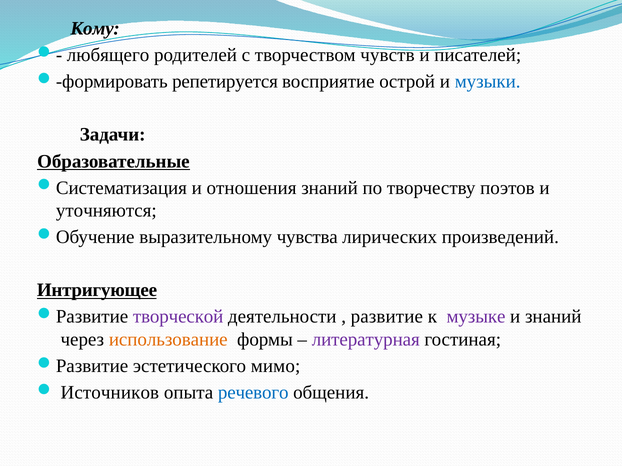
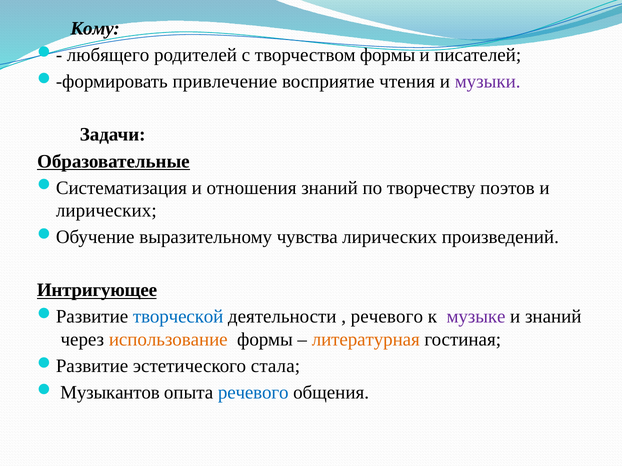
творчеством чувств: чувств -> формы (388, 55)
репетируется: репетируется -> привлечение (225, 82)
острой: острой -> чтения (407, 82)
музыки colour: blue -> purple (488, 82)
уточняются: уточняются -> лирических (106, 211)
творческой colour: purple -> blue (178, 317)
развитие: развитие -> речевого (387, 317)
литературная colour: purple -> orange (366, 340)
мимо: мимо -> стала (275, 366)
Источников: Источников -> Музыкантов (110, 393)
